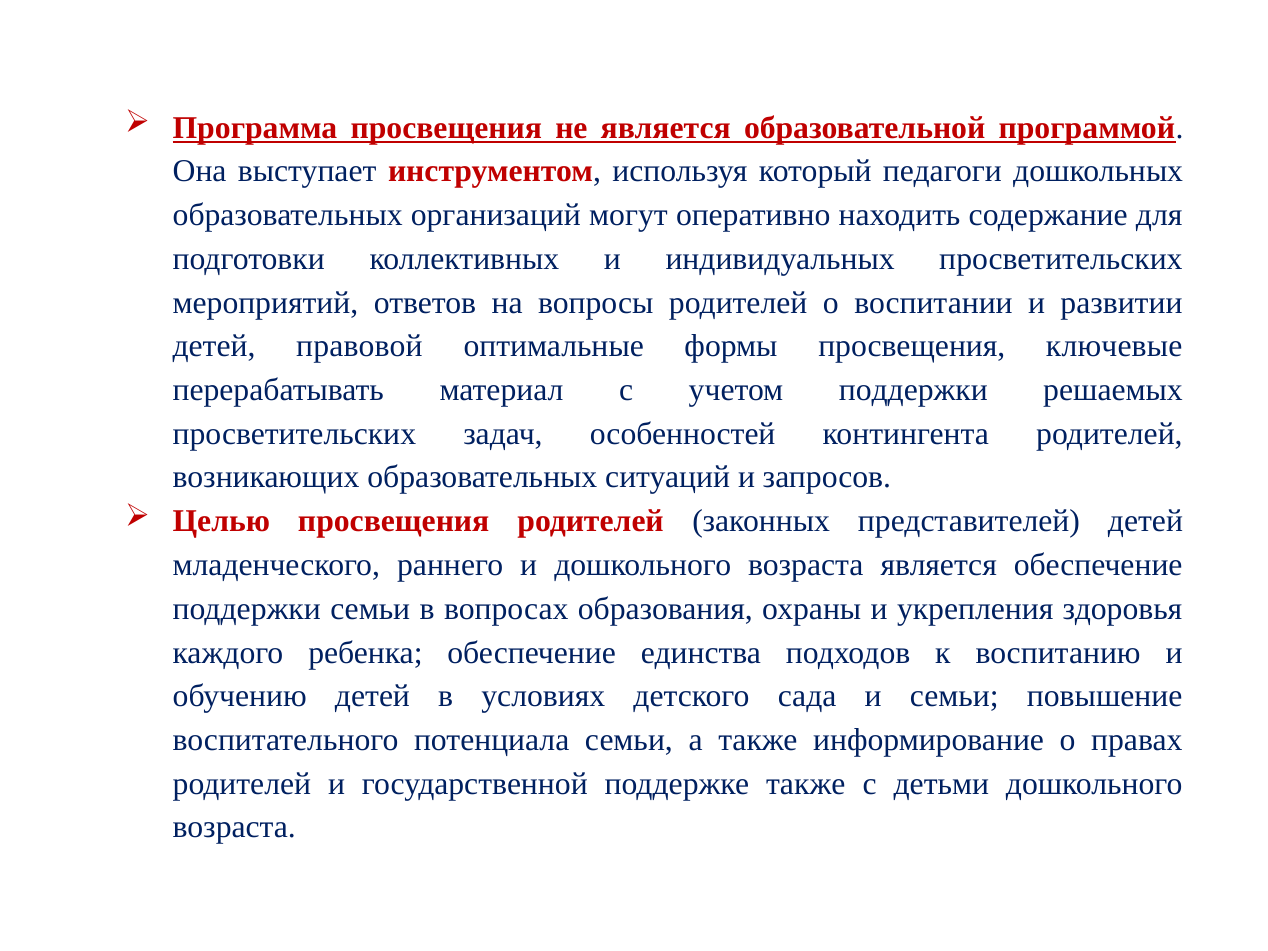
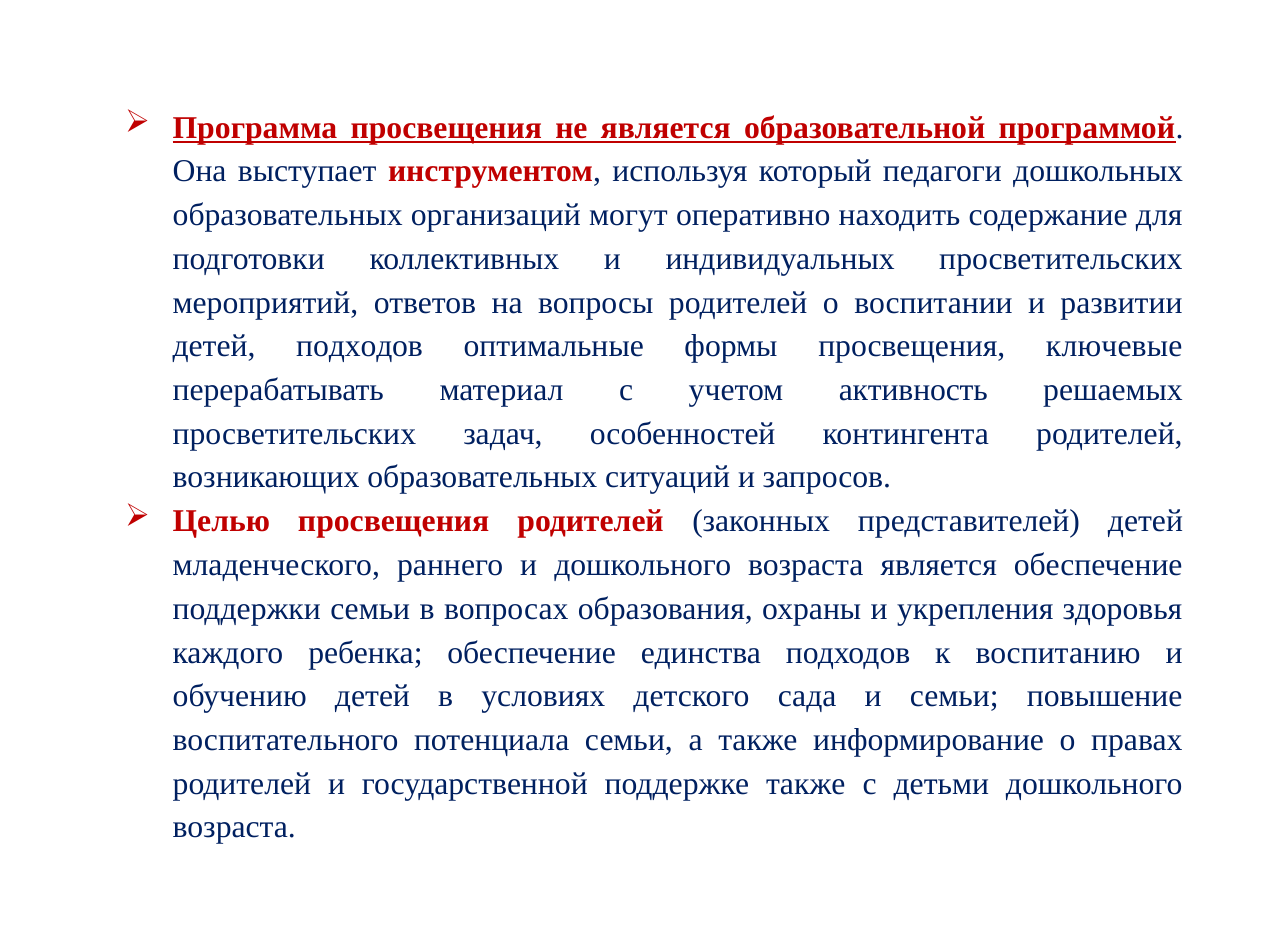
детей правовой: правовой -> подходов (360, 346)
учетом поддержки: поддержки -> активность (913, 390)
